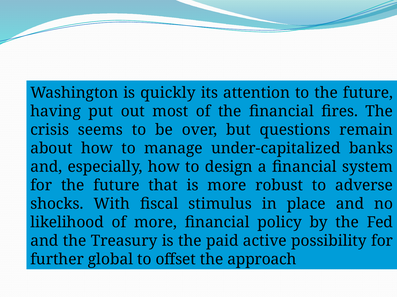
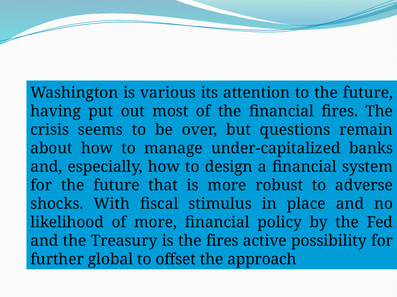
quickly: quickly -> various (168, 93)
the paid: paid -> fires (222, 241)
